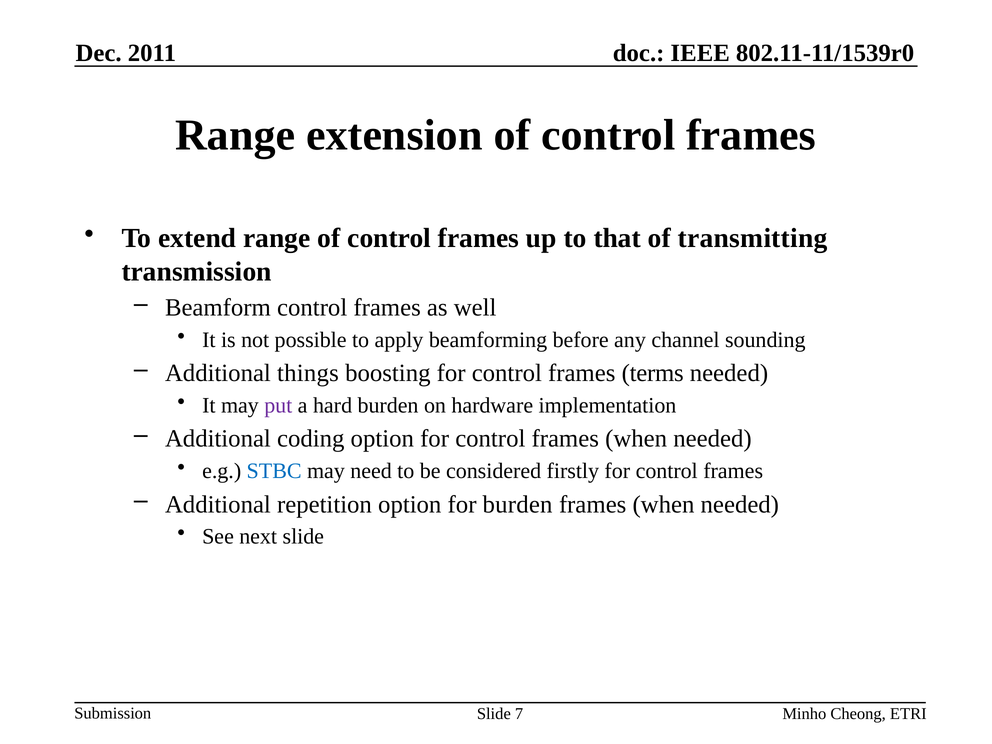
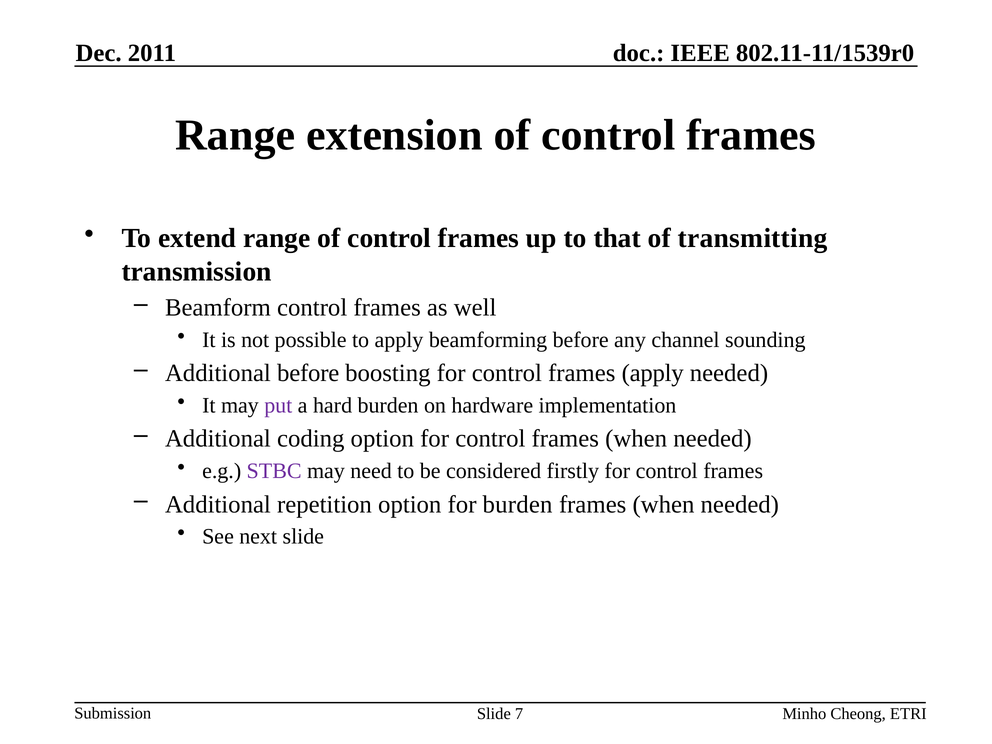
Additional things: things -> before (308, 373)
frames terms: terms -> apply (653, 373)
STBC colour: blue -> purple (274, 471)
